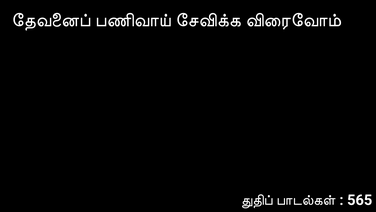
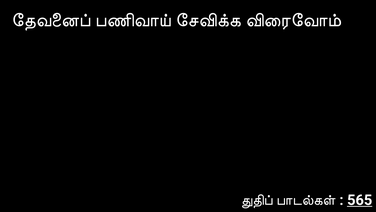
565 underline: none -> present (360, 200)
